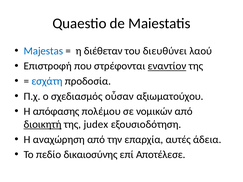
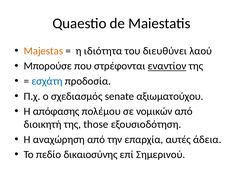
Majestas colour: blue -> orange (43, 51)
διέθεταν: διέθεταν -> ιδιότητα (103, 51)
Επιστροφή: Επιστροφή -> Μπορούσε (48, 66)
οὖσαν: οὖσαν -> senate (120, 96)
διοικητή underline: present -> none (43, 124)
judex: judex -> those (96, 124)
Αποτέλεσε: Αποτέλεσε -> Σημερινού (161, 155)
